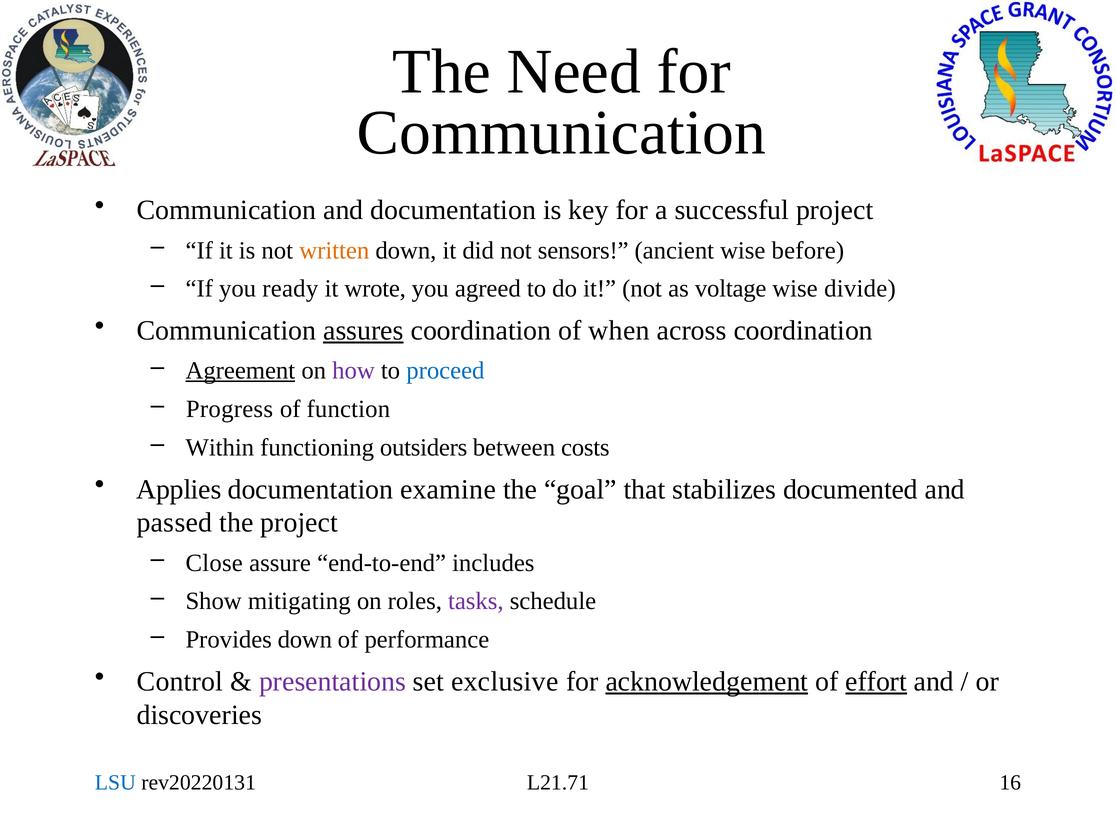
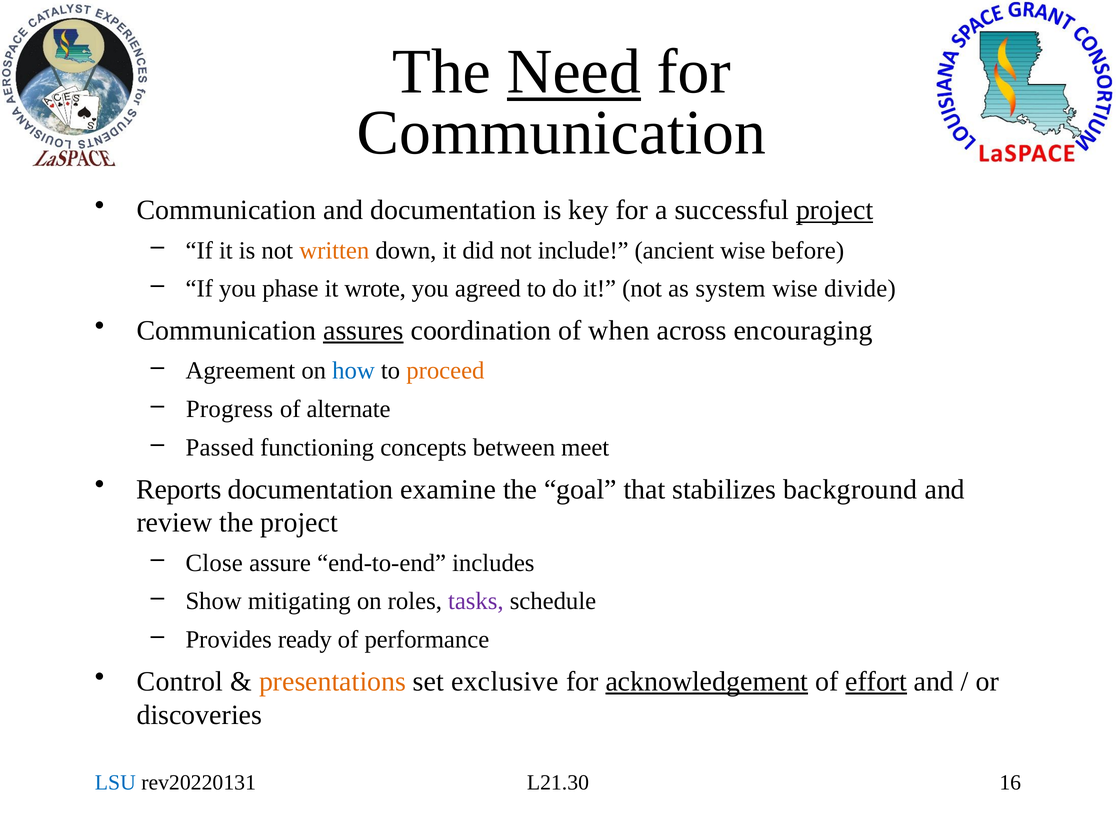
Need underline: none -> present (574, 72)
project underline: none -> present (835, 210)
sensors: sensors -> include (583, 250)
ready: ready -> phase (290, 289)
voltage: voltage -> system (730, 289)
across coordination: coordination -> encouraging (803, 331)
Agreement underline: present -> none (240, 371)
how colour: purple -> blue (354, 371)
proceed colour: blue -> orange (445, 371)
function: function -> alternate (349, 409)
Within: Within -> Passed (220, 448)
outsiders: outsiders -> concepts (424, 448)
costs: costs -> meet (585, 448)
Applies: Applies -> Reports (179, 489)
documented: documented -> background (850, 489)
passed: passed -> review (175, 523)
Provides down: down -> ready (305, 640)
presentations colour: purple -> orange (333, 682)
L21.71: L21.71 -> L21.30 (558, 783)
